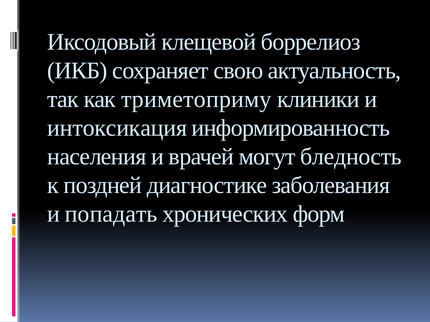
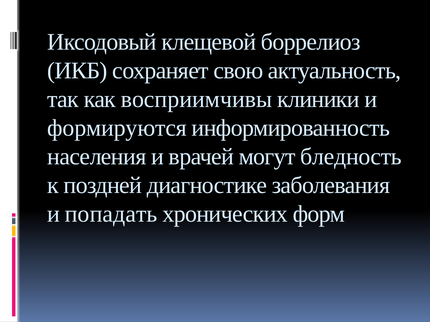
триметоприму: триметоприму -> восприимчивы (196, 100)
интоксикация: интоксикация -> формируются (117, 128)
